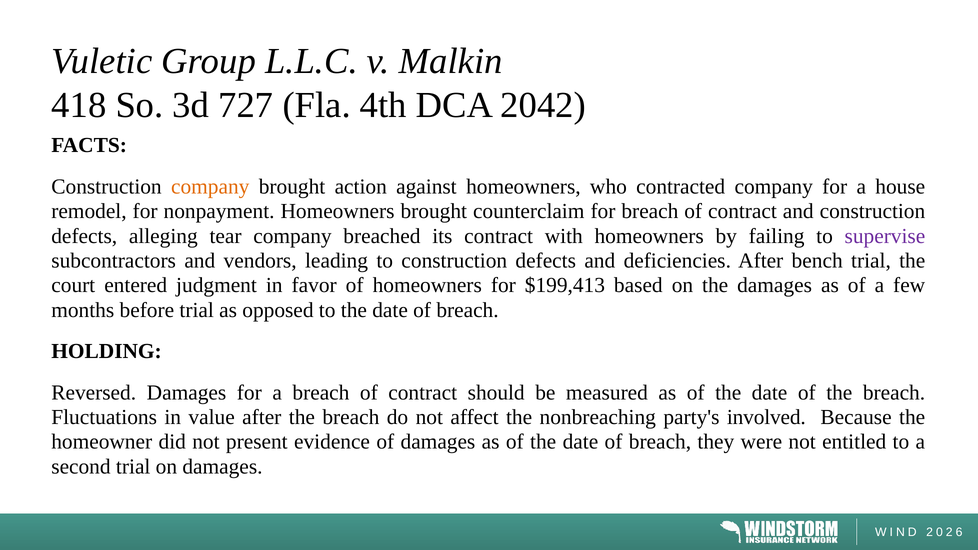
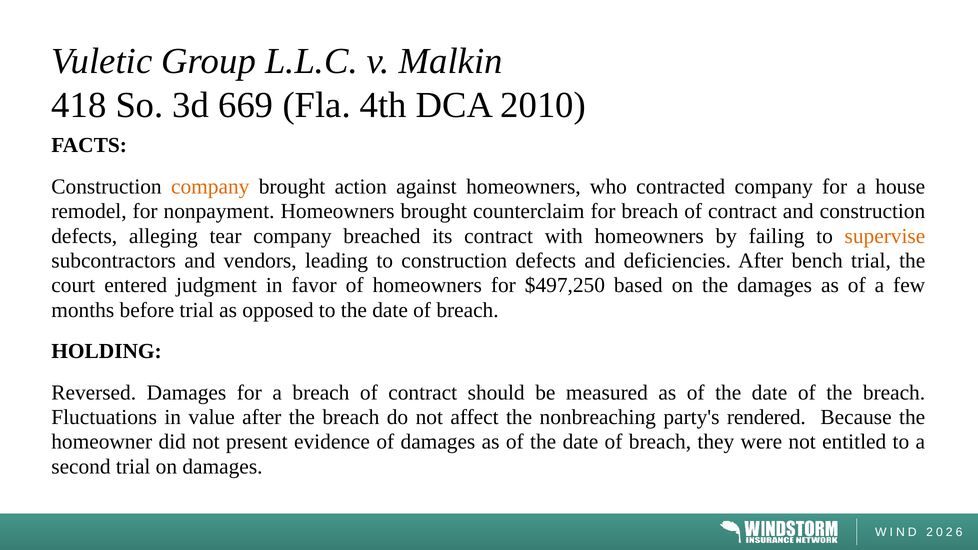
727: 727 -> 669 (246, 105)
2042: 2042 -> 2010 (543, 105)
supervise colour: purple -> orange (885, 236)
$199,413: $199,413 -> $497,250 (565, 285)
involved: involved -> rendered (766, 417)
